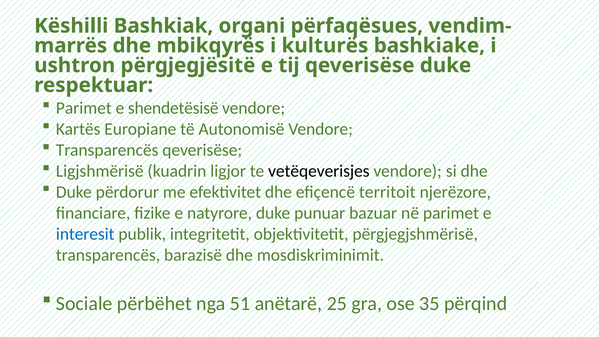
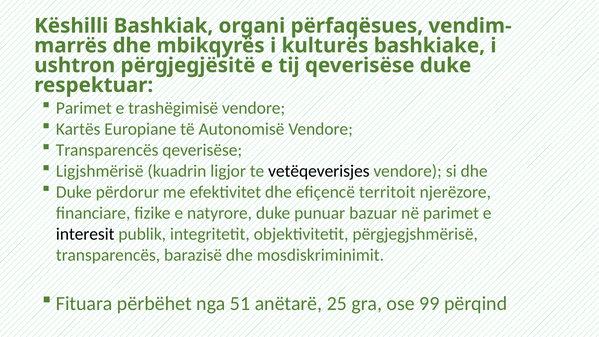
shendetësisë: shendetësisë -> trashëgimisë (173, 108)
interesit colour: blue -> black (85, 234)
Sociale: Sociale -> Fituara (84, 303)
35: 35 -> 99 (429, 303)
